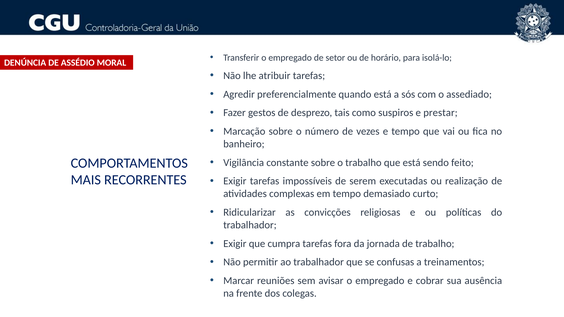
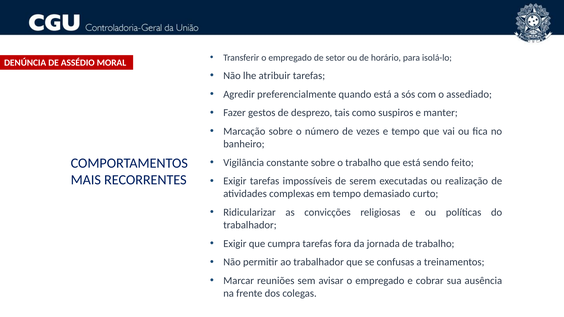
prestar: prestar -> manter (441, 113)
